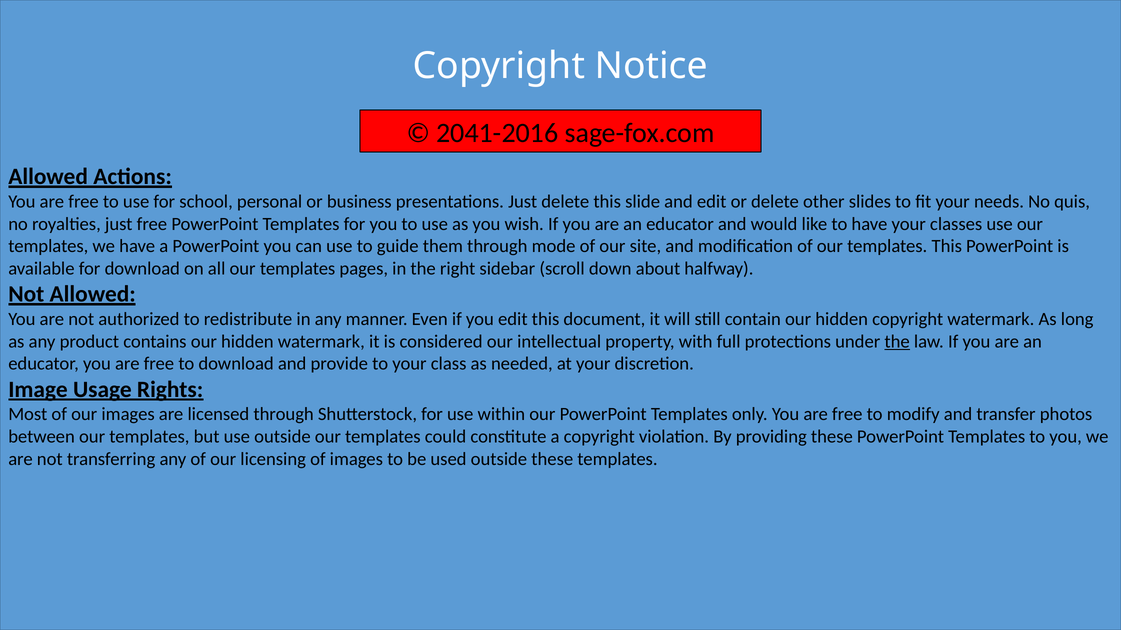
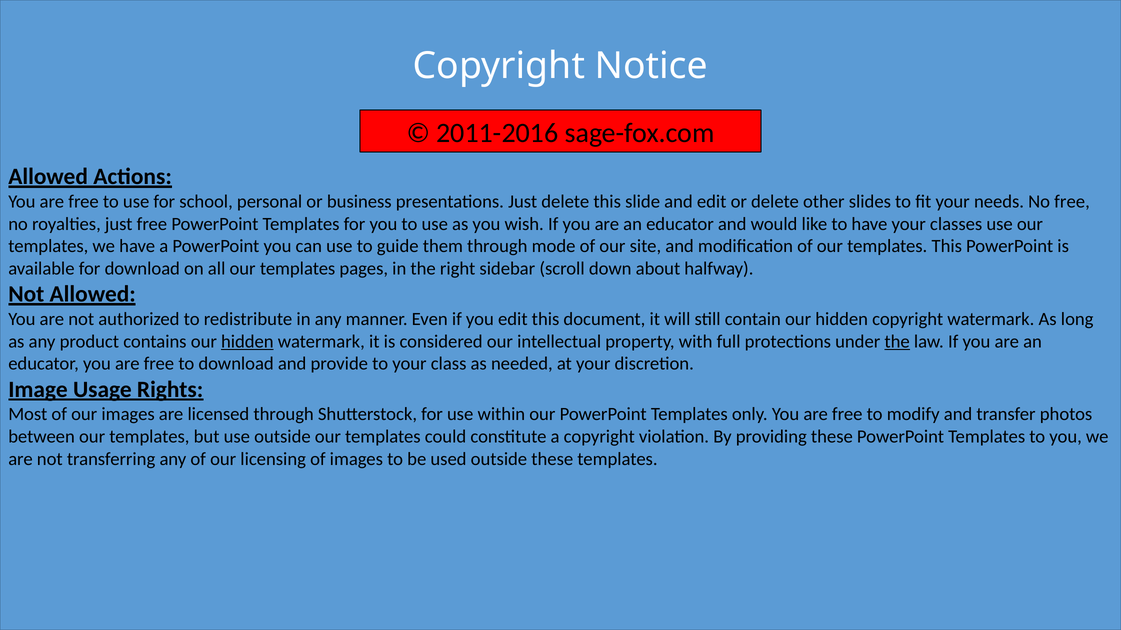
2041-2016: 2041-2016 -> 2011-2016 (497, 133)
No quis: quis -> free (1072, 202)
hidden underline: none -> present (247, 342)
